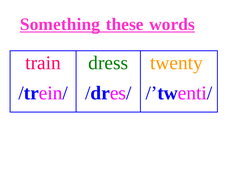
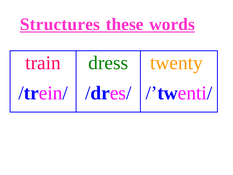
Something: Something -> Structures (60, 24)
